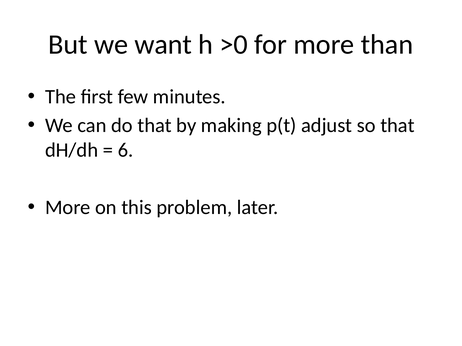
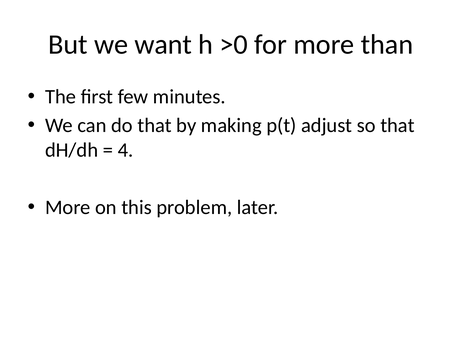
6: 6 -> 4 (125, 150)
